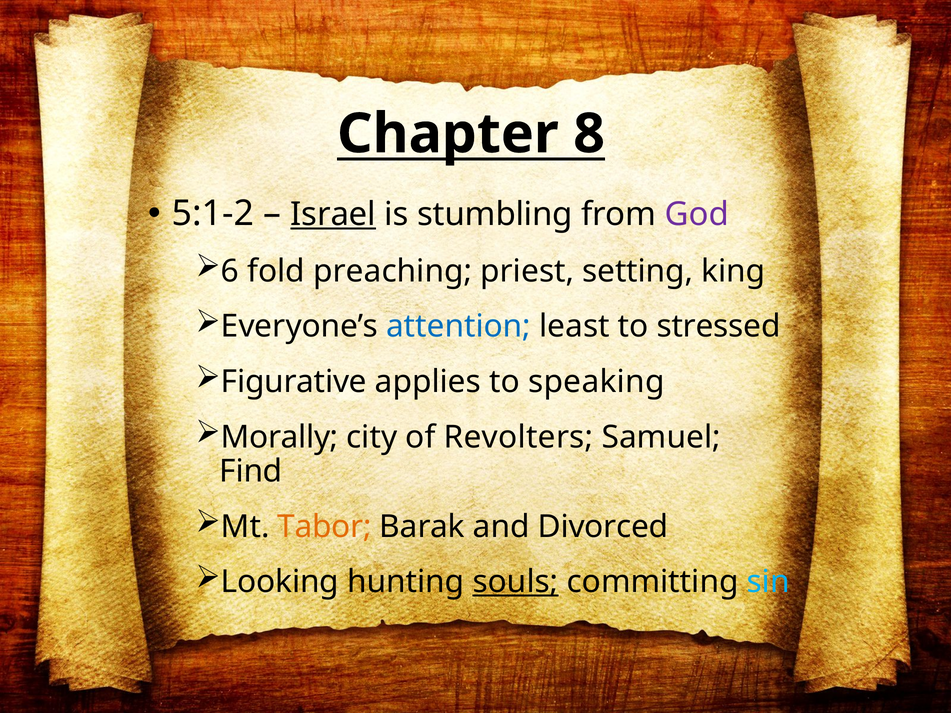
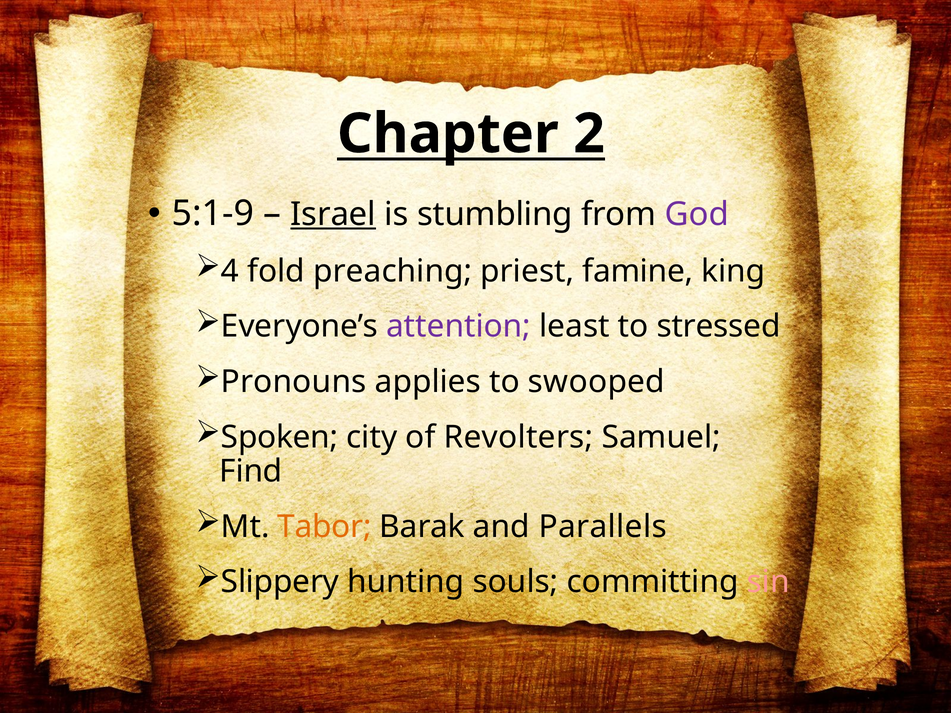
8: 8 -> 2 (589, 134)
5:1-2: 5:1-2 -> 5:1-9 (213, 214)
6: 6 -> 4 (230, 271)
setting: setting -> famine (638, 271)
attention colour: blue -> purple (458, 327)
Figurative: Figurative -> Pronouns (294, 382)
speaking: speaking -> swooped (596, 382)
Morally: Morally -> Spoken (280, 437)
Divorced: Divorced -> Parallels (603, 527)
Looking: Looking -> Slippery (280, 582)
souls underline: present -> none (516, 582)
sin colour: light blue -> pink (768, 582)
